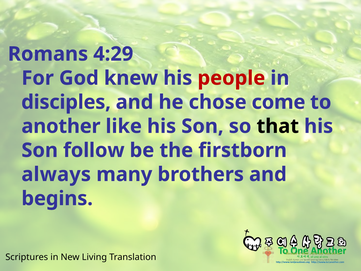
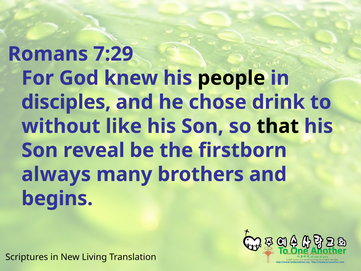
4:29: 4:29 -> 7:29 (113, 54)
people colour: red -> black (231, 78)
come: come -> drink (278, 102)
another: another -> without (61, 126)
follow: follow -> reveal (94, 150)
